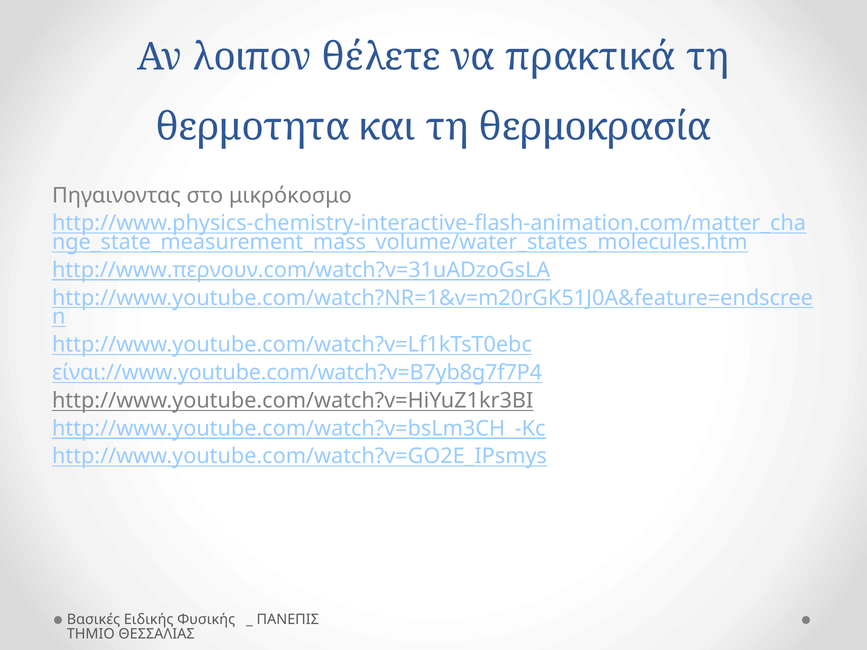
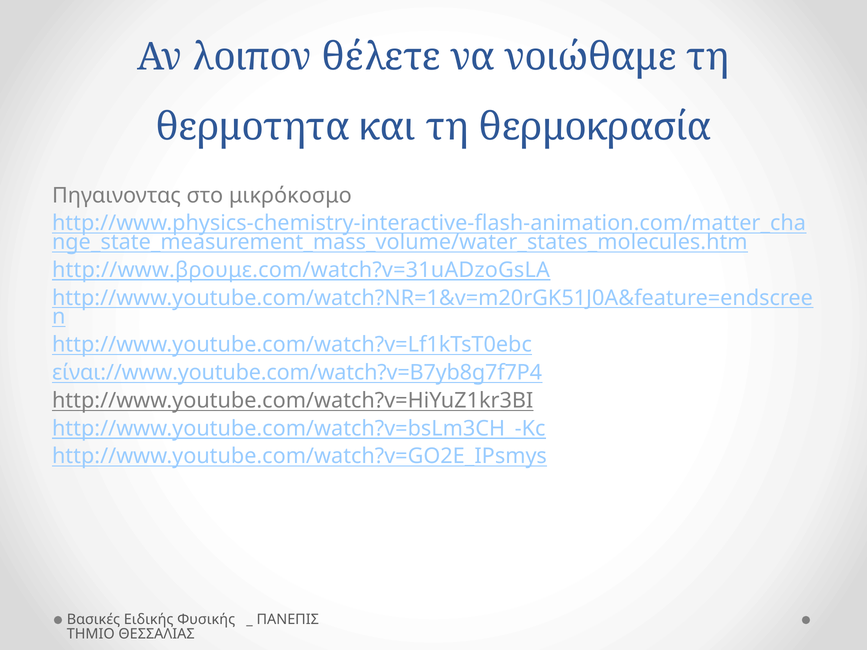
πρακτικά: πρακτικά -> νοιώθαμε (591, 57)
http://www.περνουν.com/watch?v=31uADzoGsLA: http://www.περνουν.com/watch?v=31uADzoGsLA -> http://www.βρουμε.com/watch?v=31uADzoGsLA (301, 270)
